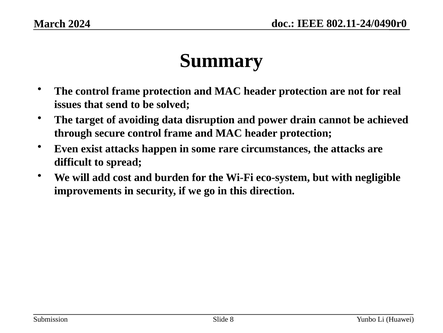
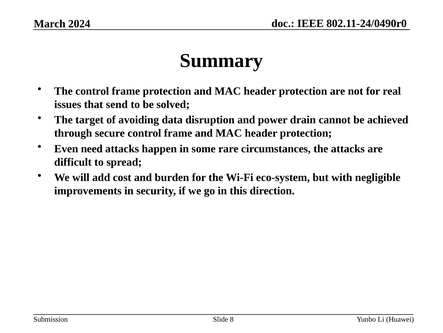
exist: exist -> need (92, 148)
